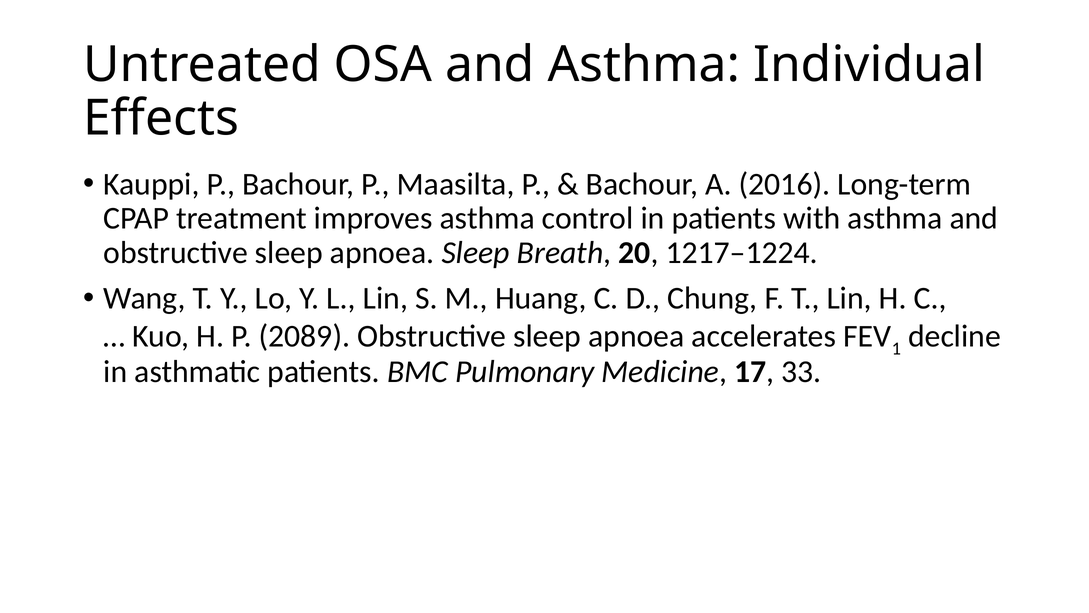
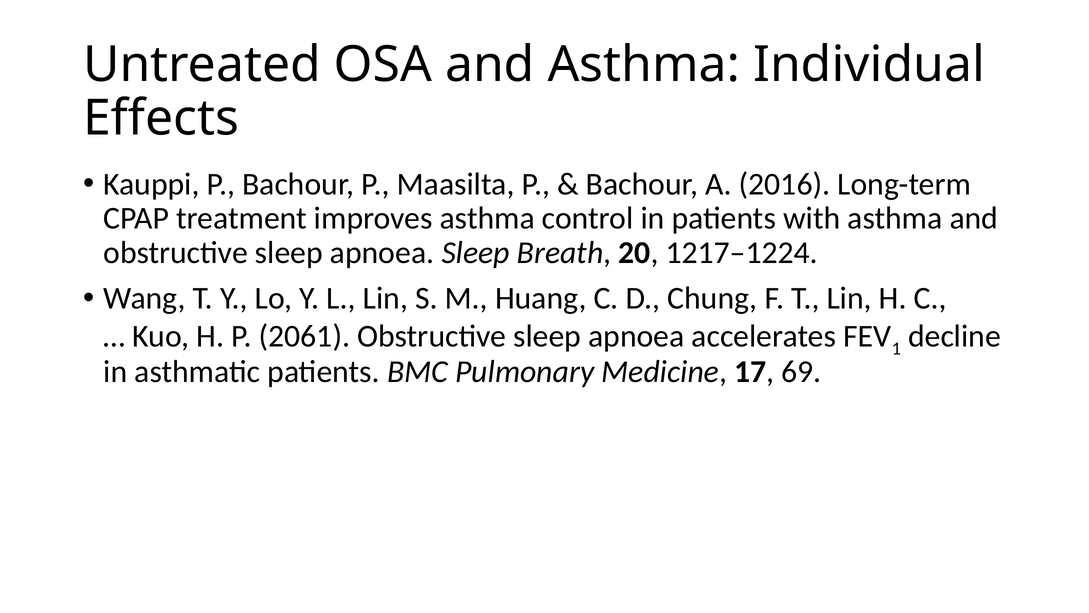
2089: 2089 -> 2061 (304, 336)
33: 33 -> 69 (801, 371)
